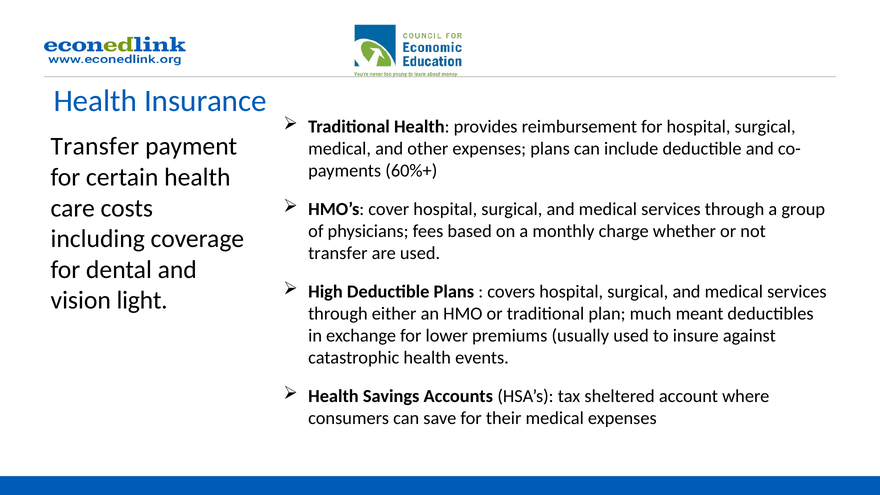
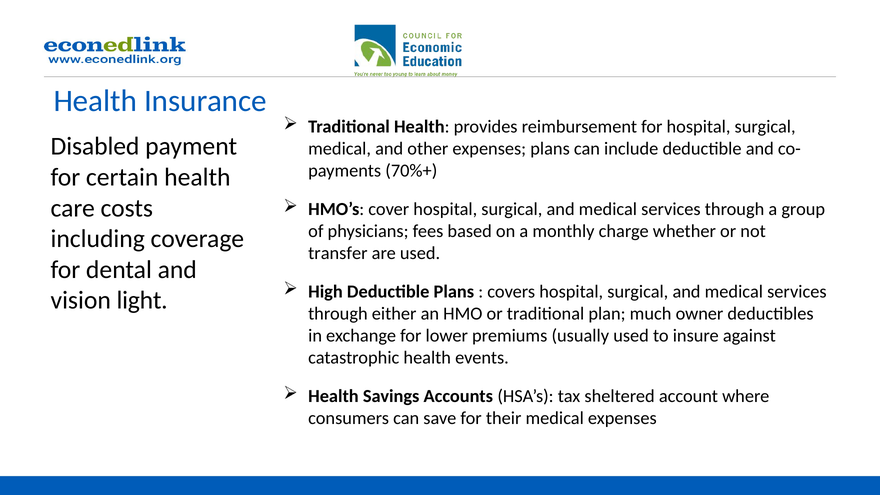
Transfer: Transfer -> Disabled (95, 146)
60%+: 60%+ -> 70%+ (411, 171)
meant: meant -> owner (699, 314)
